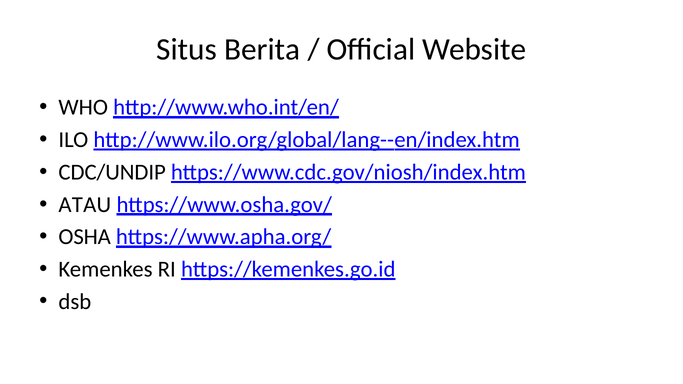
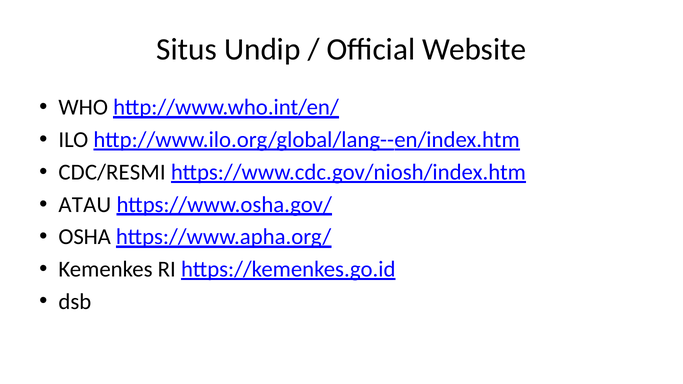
Berita: Berita -> Undip (262, 50)
CDC/UNDIP: CDC/UNDIP -> CDC/RESMI (112, 172)
